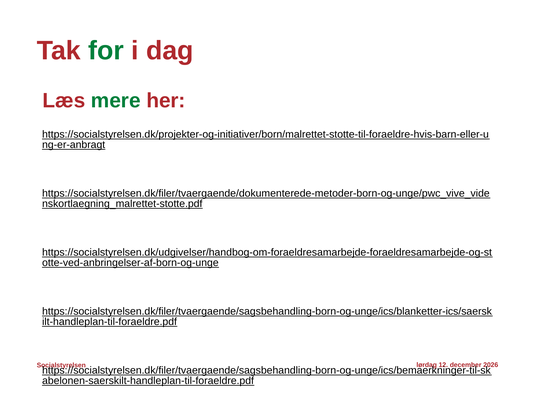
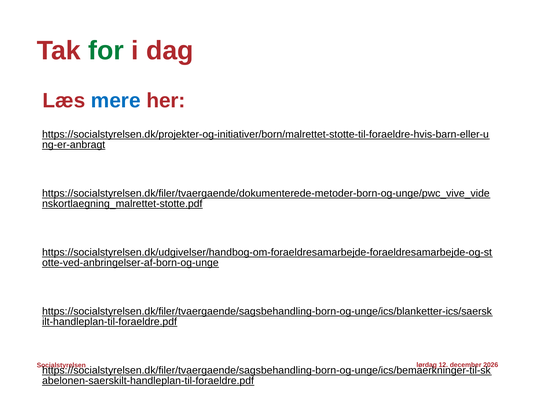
mere colour: green -> blue (116, 101)
